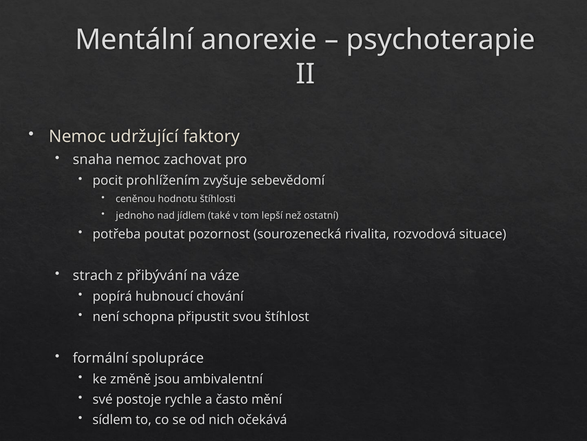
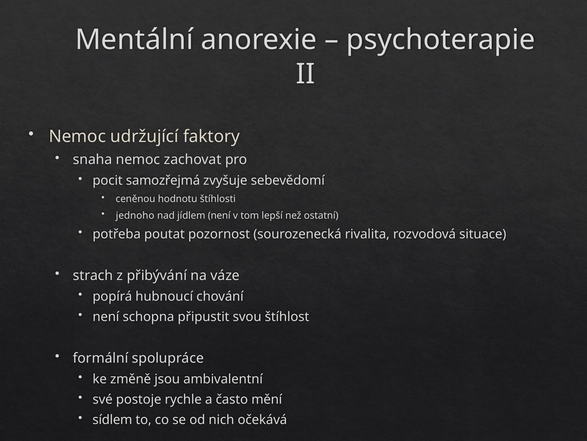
prohlížením: prohlížením -> samozřejmá (163, 180)
jídlem také: také -> není (219, 215)
